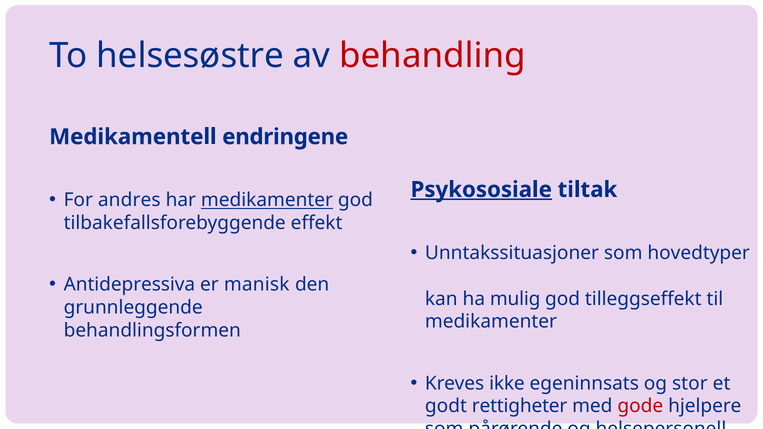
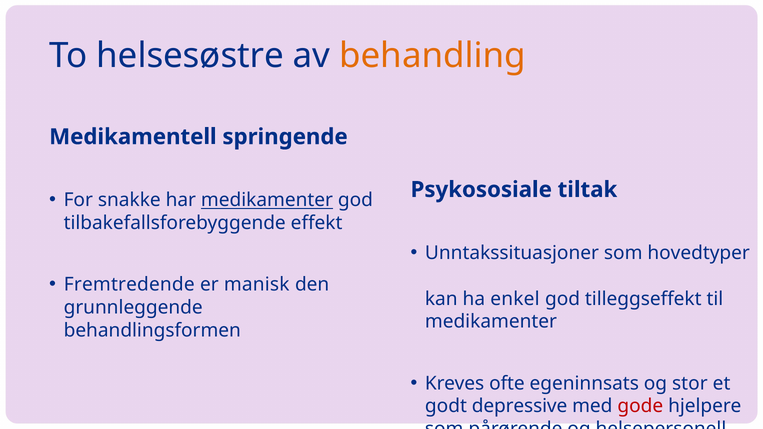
behandling colour: red -> orange (433, 56)
endringene: endringene -> springende (285, 137)
Psykososiale underline: present -> none (481, 190)
andres: andres -> snakke (129, 200)
Antidepressiva: Antidepressiva -> Fremtredende (129, 285)
mulig: mulig -> enkel (515, 299)
ikke: ikke -> ofte (507, 383)
rettigheter: rettigheter -> depressive (520, 406)
